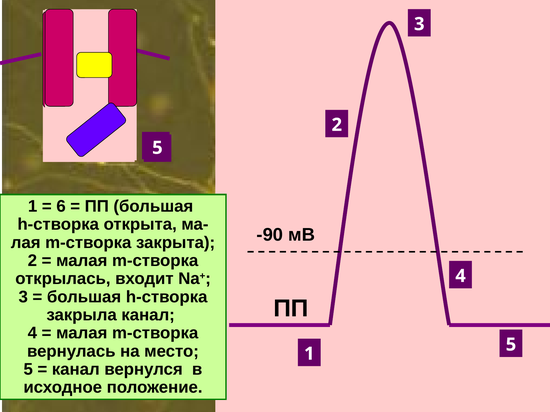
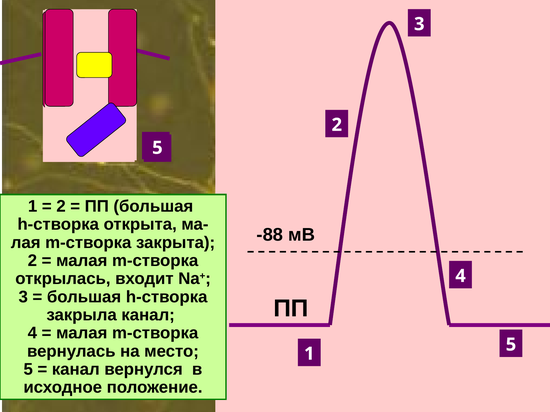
6: 6 -> 2 (61, 206)
-90: -90 -> -88 (270, 235)
